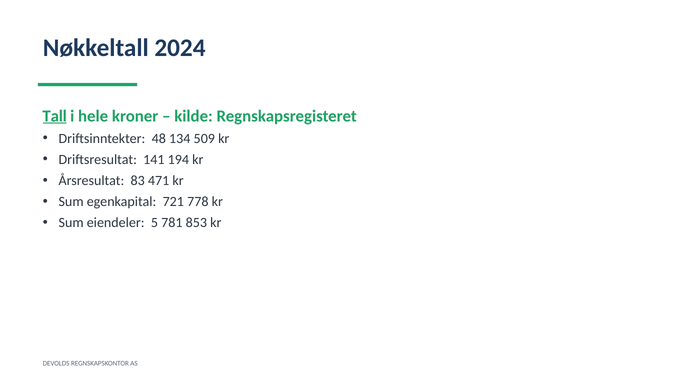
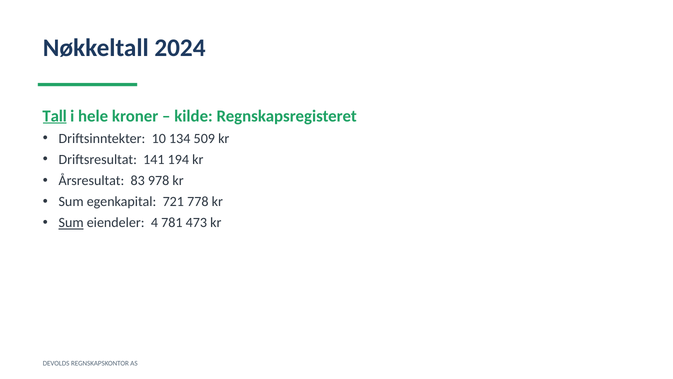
48: 48 -> 10 (159, 138)
471: 471 -> 978 (159, 180)
Sum underline: none -> present (71, 223)
5: 5 -> 4 (154, 223)
853: 853 -> 473 (196, 223)
